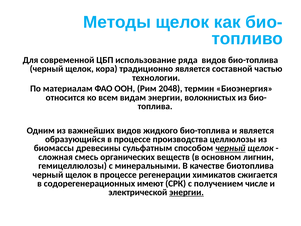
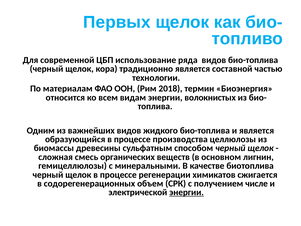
Методы: Методы -> Первых (117, 22)
2048: 2048 -> 2018 (170, 89)
черный underline: present -> none (230, 148)
имеют: имеют -> объем (150, 183)
